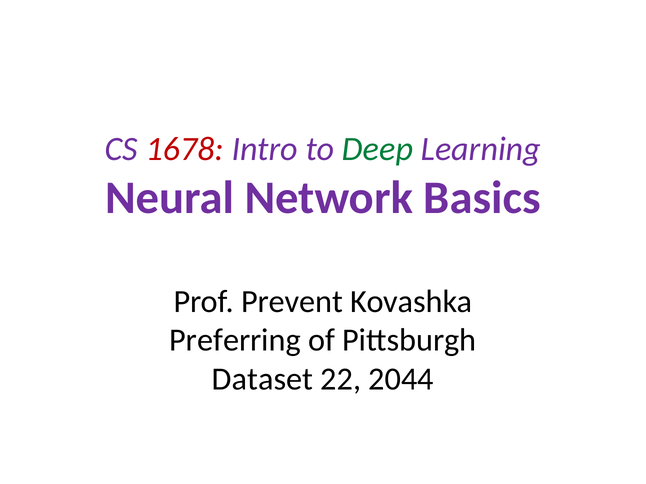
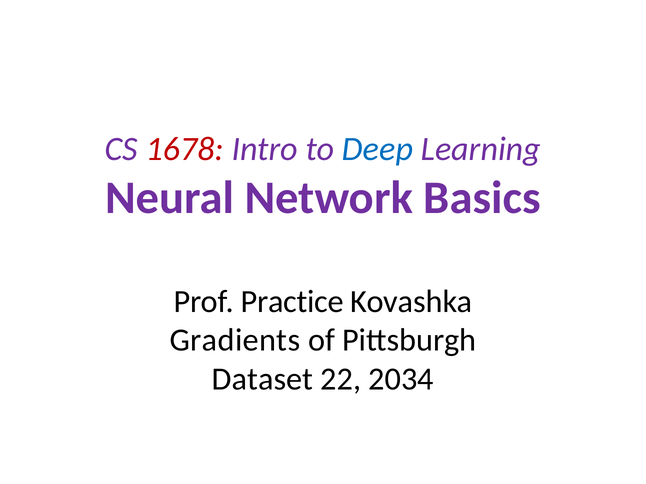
Deep colour: green -> blue (377, 149)
Prevent: Prevent -> Practice (292, 302)
Preferring: Preferring -> Gradients (235, 341)
2044: 2044 -> 2034 (401, 379)
